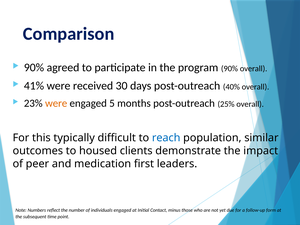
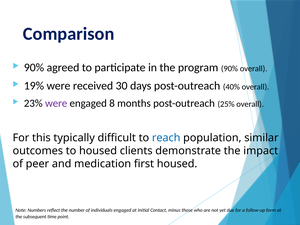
41%: 41% -> 19% (34, 86)
were colour: orange -> purple (56, 103)
5: 5 -> 8 (112, 103)
first leaders: leaders -> housed (177, 164)
